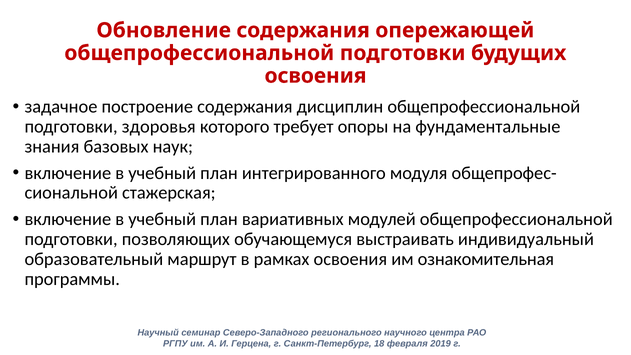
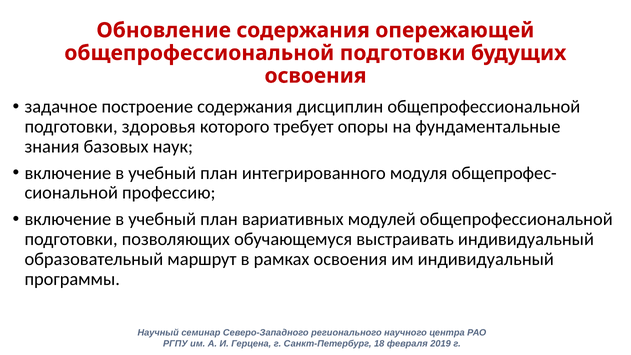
стажерская: стажерская -> профессию (169, 193)
им ознакомительная: ознакомительная -> индивидуальный (486, 259)
